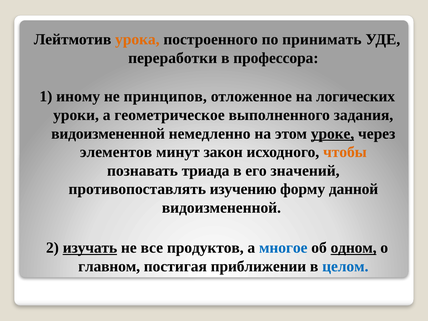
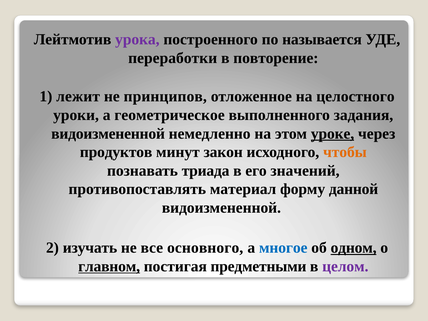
урока colour: orange -> purple (137, 39)
принимать: принимать -> называется (322, 39)
профессора: профессора -> повторение (276, 58)
иному: иному -> лежит (78, 97)
логических: логических -> целостного (355, 97)
элементов: элементов -> продуктов (116, 152)
изучению: изучению -> материал (243, 189)
изучать underline: present -> none (90, 248)
продуктов: продуктов -> основного (205, 248)
главном underline: none -> present (109, 266)
приближении: приближении -> предметными (258, 266)
целом colour: blue -> purple (345, 266)
